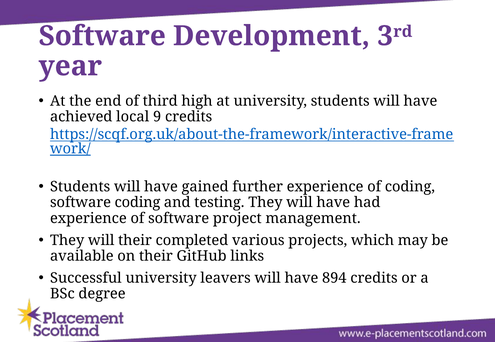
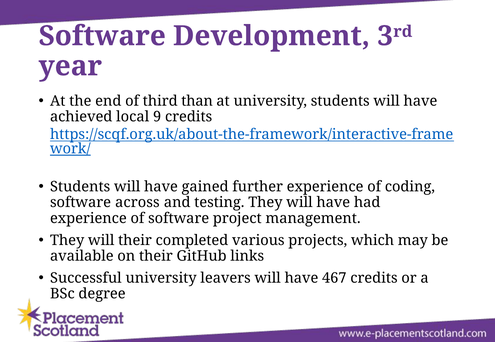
high: high -> than (197, 101)
software coding: coding -> across (137, 203)
894: 894 -> 467 (334, 279)
